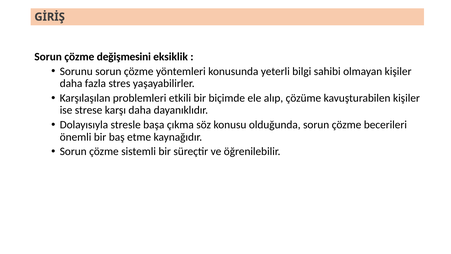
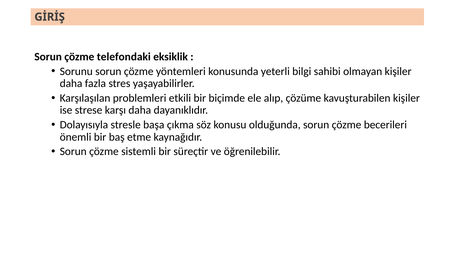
değişmesini: değişmesini -> telefondaki (124, 57)
